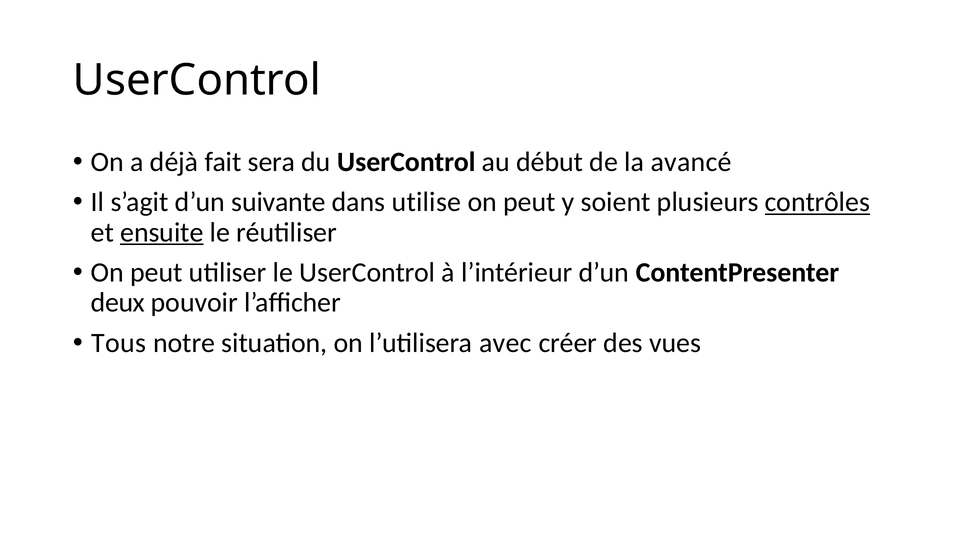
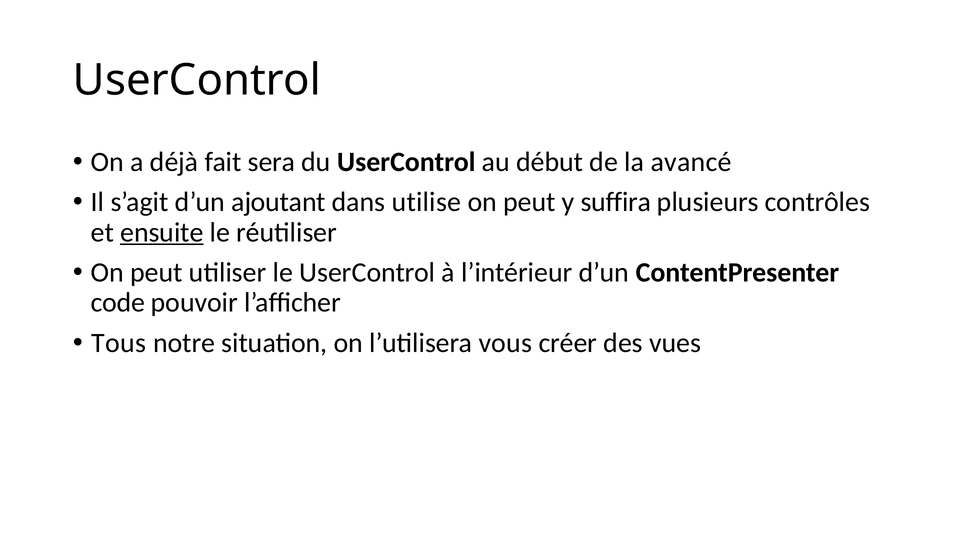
suivante: suivante -> ajoutant (279, 202)
soient: soient -> suffira (616, 202)
contrôles underline: present -> none (817, 202)
deux: deux -> code (118, 302)
avec: avec -> vous (505, 342)
